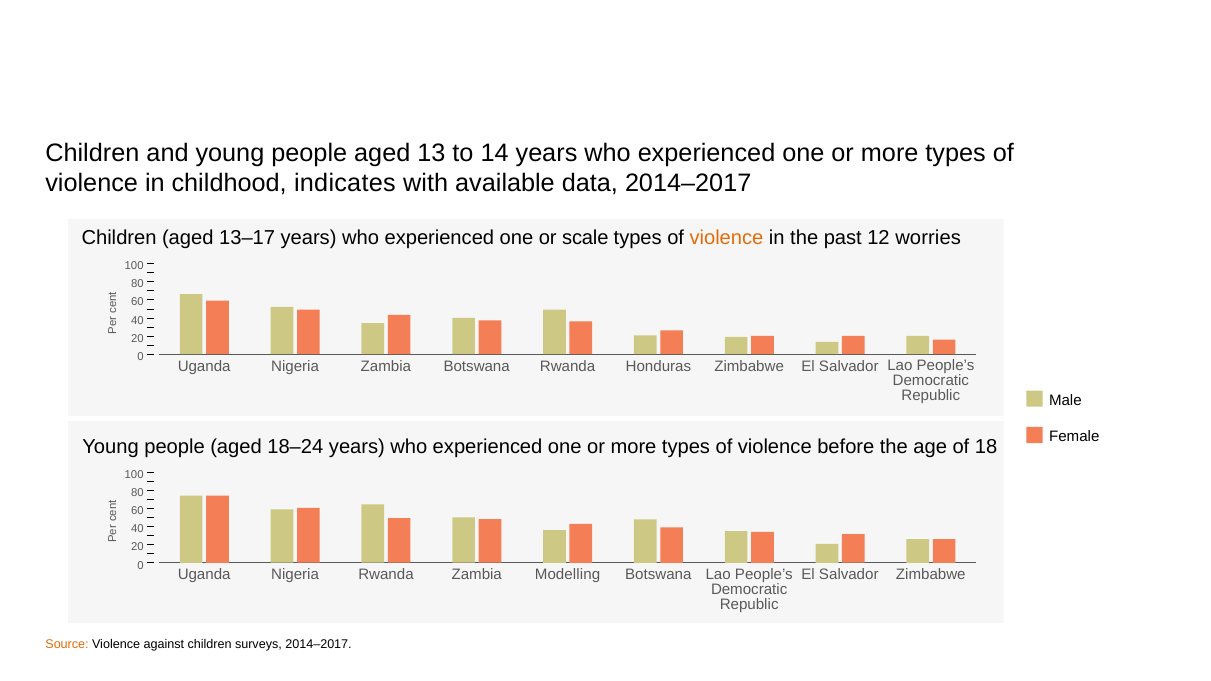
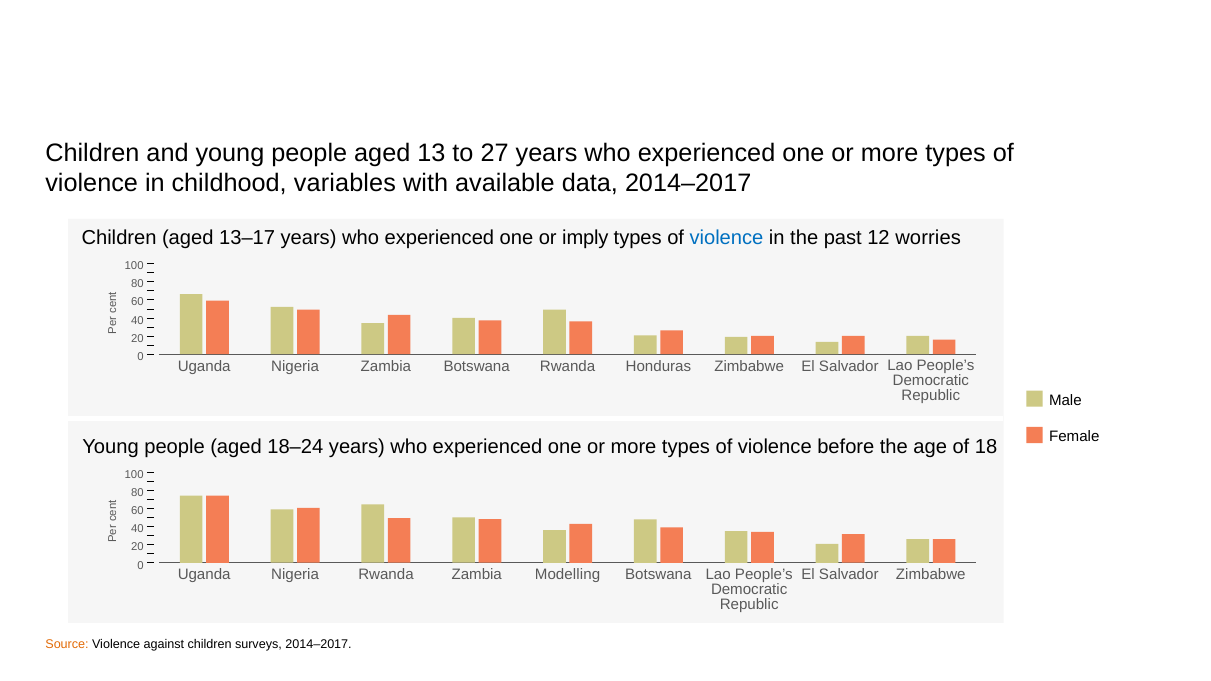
14: 14 -> 27 (495, 153)
indicates: indicates -> variables (345, 183)
scale: scale -> imply (585, 238)
violence colour: orange -> blue (726, 238)
